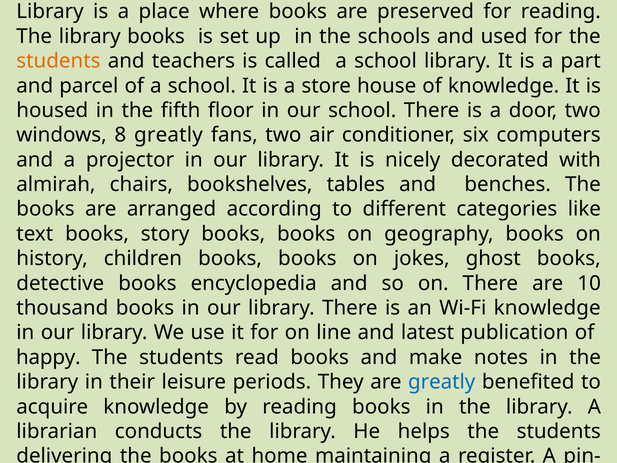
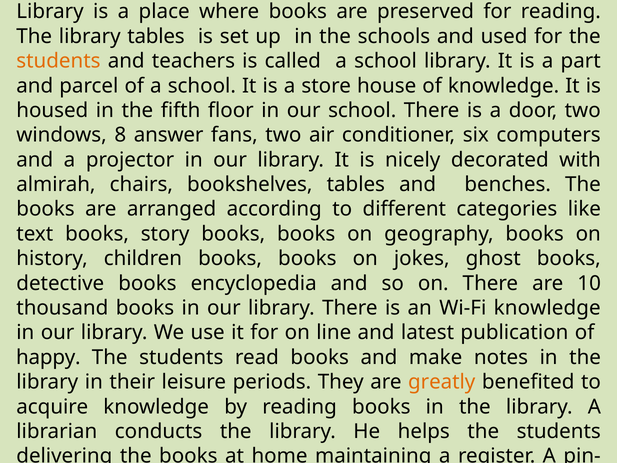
library books: books -> tables (156, 36)
8 greatly: greatly -> answer (169, 135)
greatly colour: blue -> orange (442, 382)
